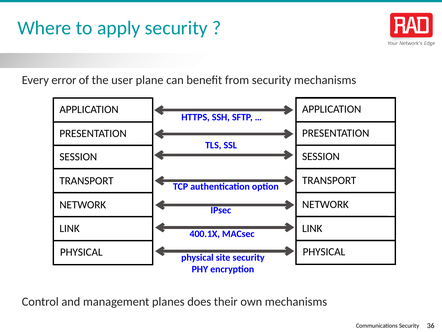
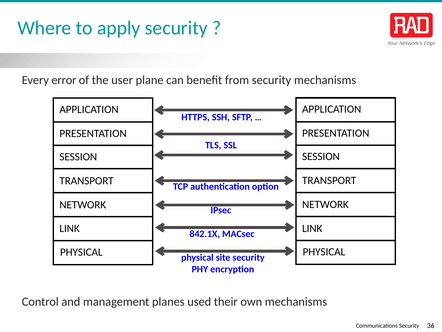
400.1X: 400.1X -> 842.1X (205, 233)
does: does -> used (199, 301)
